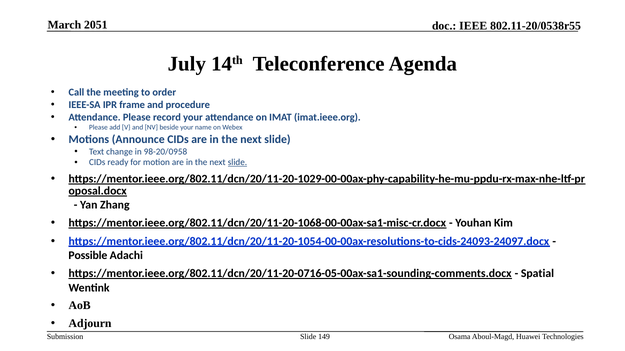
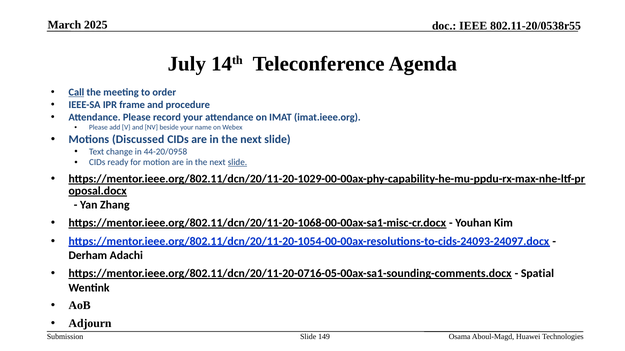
2051: 2051 -> 2025 (96, 25)
Call underline: none -> present (76, 93)
Announce: Announce -> Discussed (138, 139)
98-20/0958: 98-20/0958 -> 44-20/0958 (165, 152)
Possible: Possible -> Derham (88, 256)
